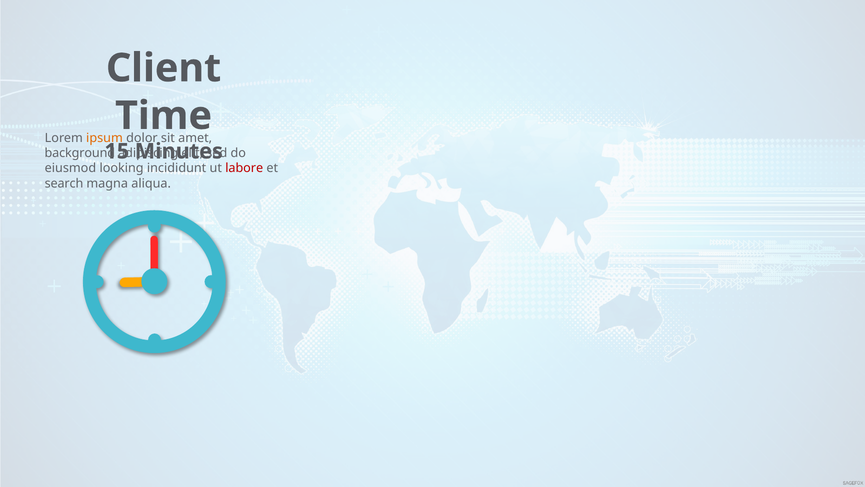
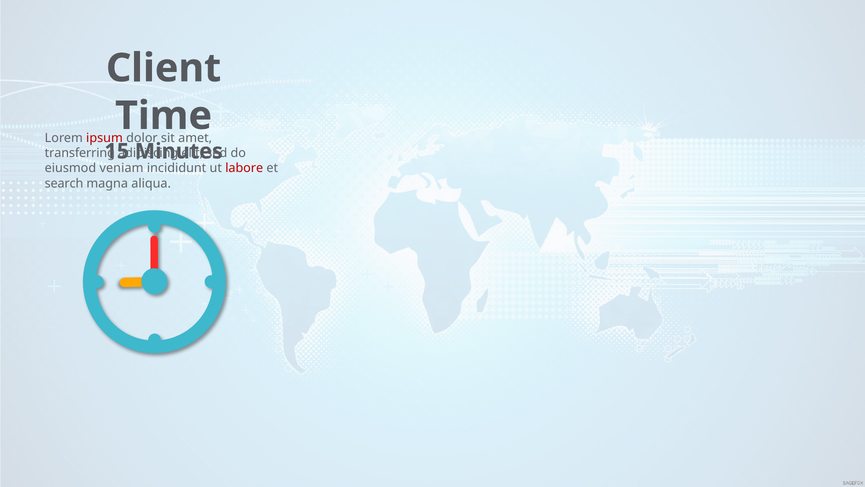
ipsum colour: orange -> red (104, 138)
background: background -> transferring (80, 153)
looking: looking -> veniam (122, 168)
